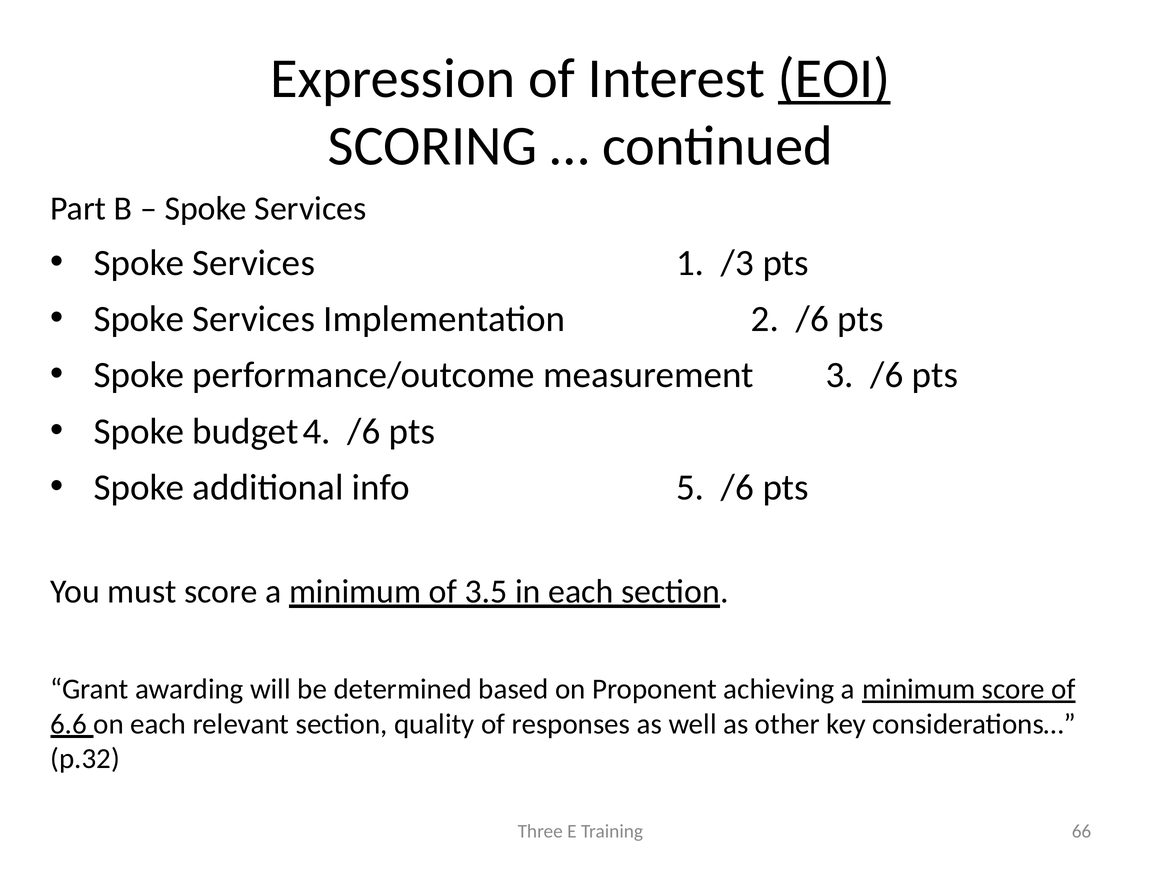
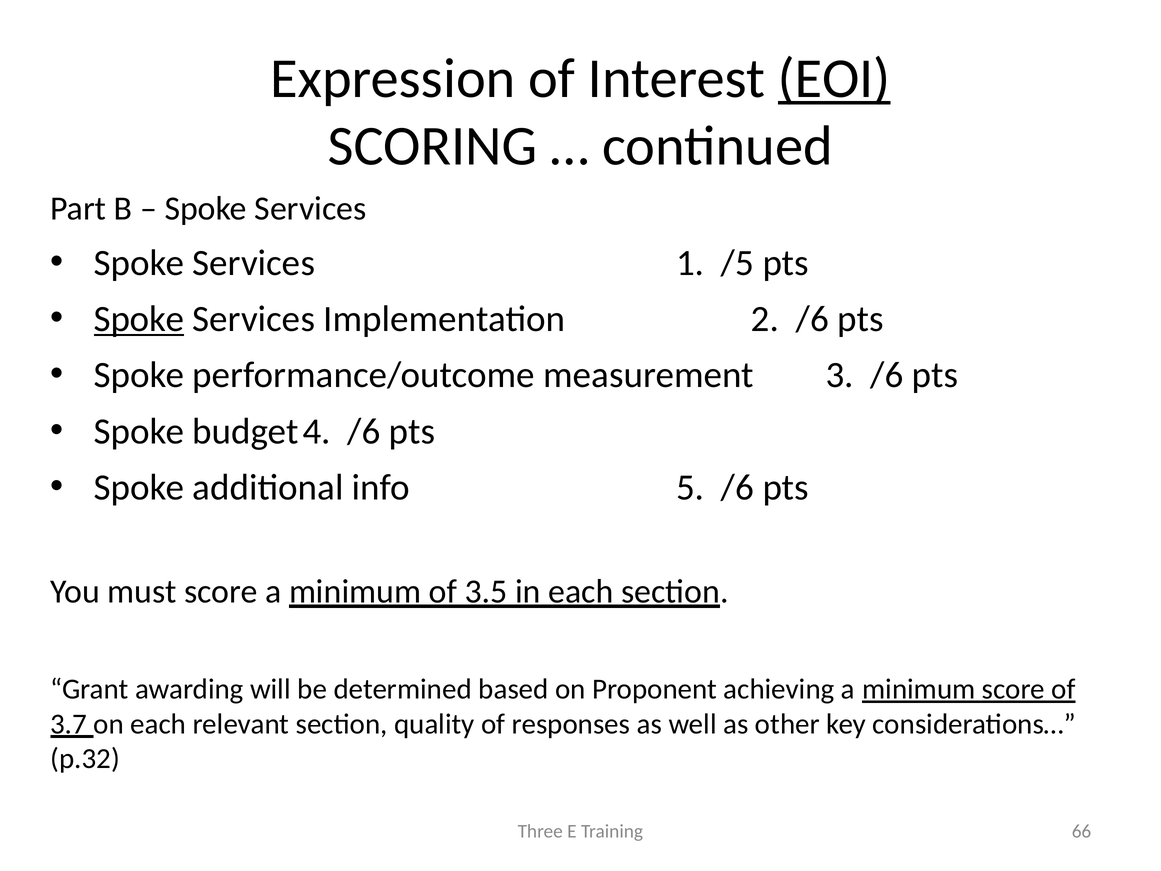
/3: /3 -> /5 (738, 263)
Spoke underline: none -> present (139, 319)
6.6: 6.6 -> 3.7 (69, 724)
